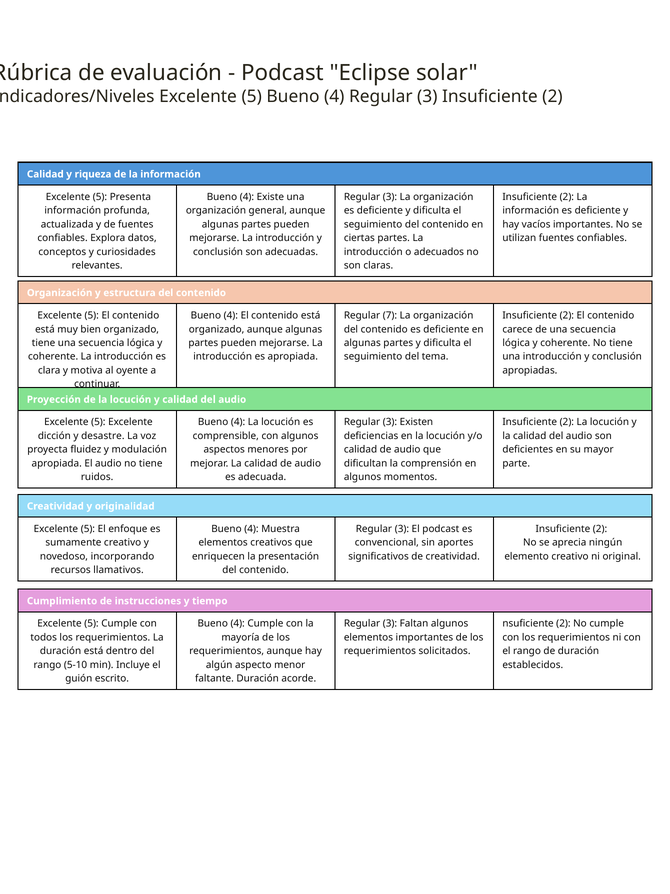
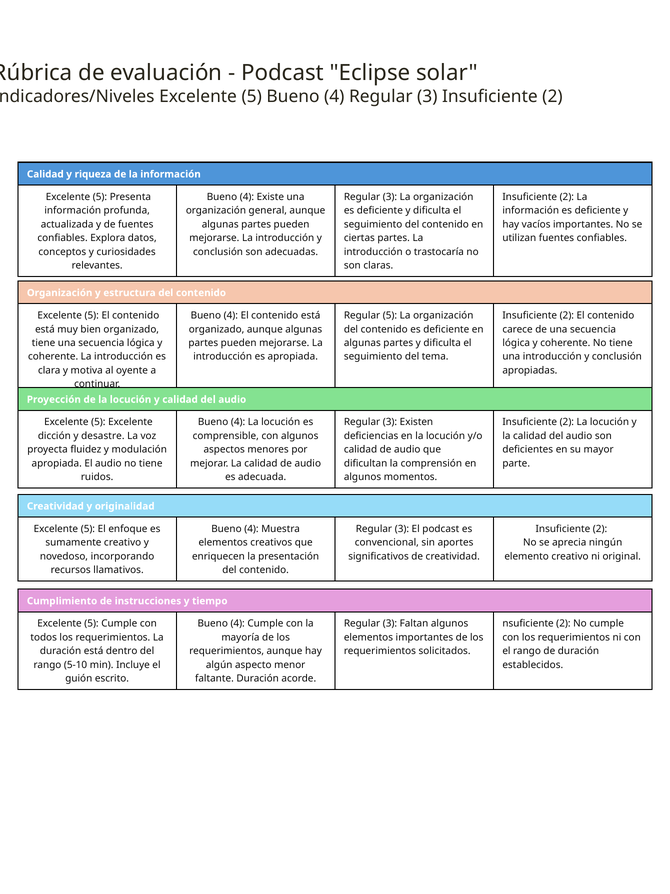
adecuados: adecuados -> trastocaría (439, 252)
Regular 7: 7 -> 5 (390, 315)
